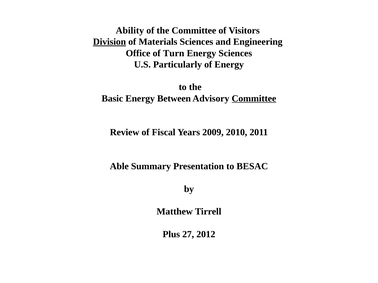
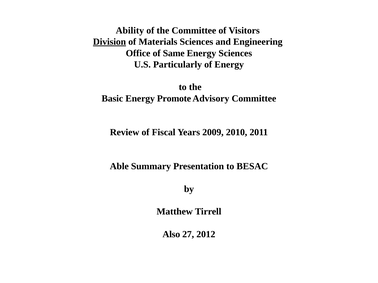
Turn: Turn -> Same (174, 53)
Between: Between -> Promote (174, 99)
Committee underline: present -> none (254, 99)
Plus: Plus -> Also (171, 235)
